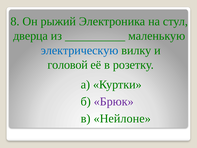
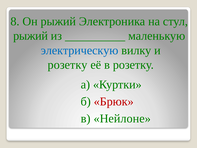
дверца: дверца -> рыжий (31, 36)
головой: головой -> розетку (68, 65)
Брюк colour: purple -> red (114, 101)
